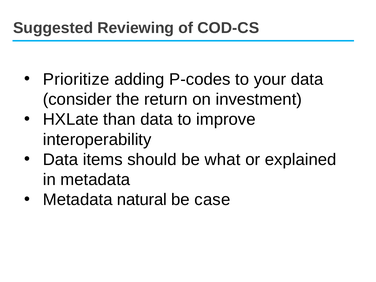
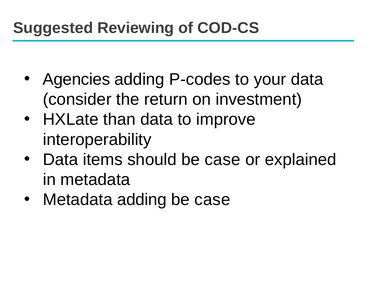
Prioritize: Prioritize -> Agencies (76, 79)
should be what: what -> case (223, 160)
Metadata natural: natural -> adding (142, 200)
